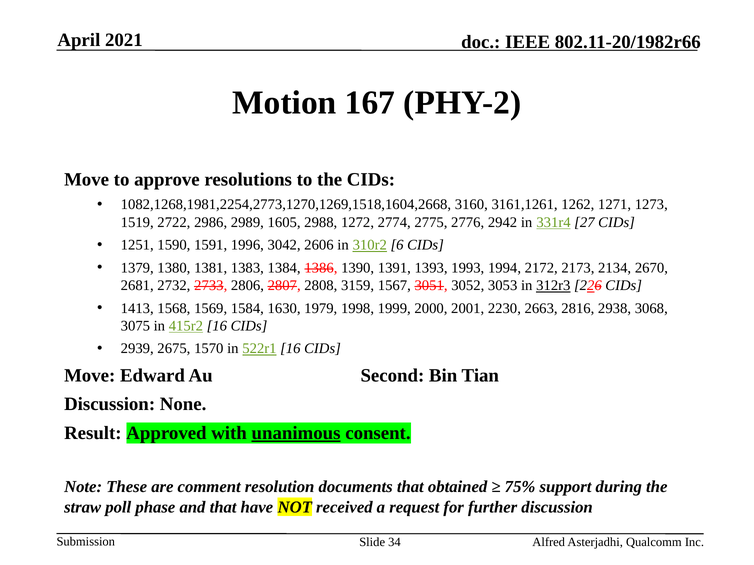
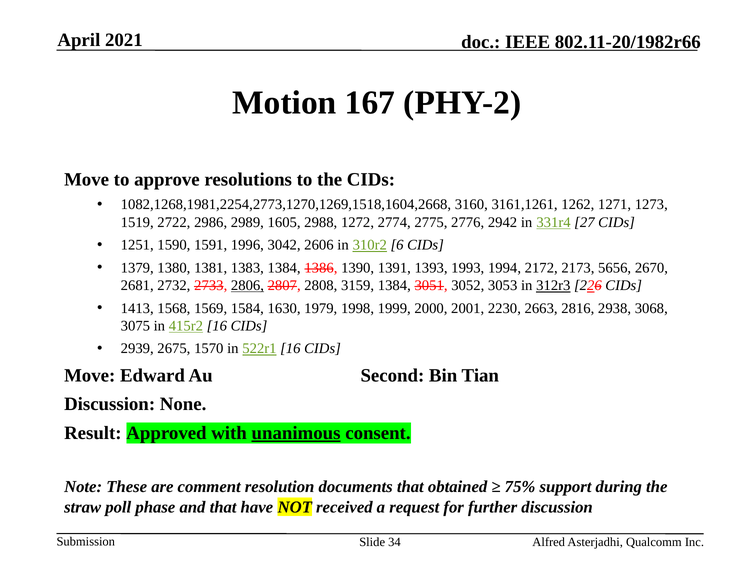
2134: 2134 -> 5656 (615, 268)
2806 underline: none -> present (247, 286)
3159 1567: 1567 -> 1384 (394, 286)
